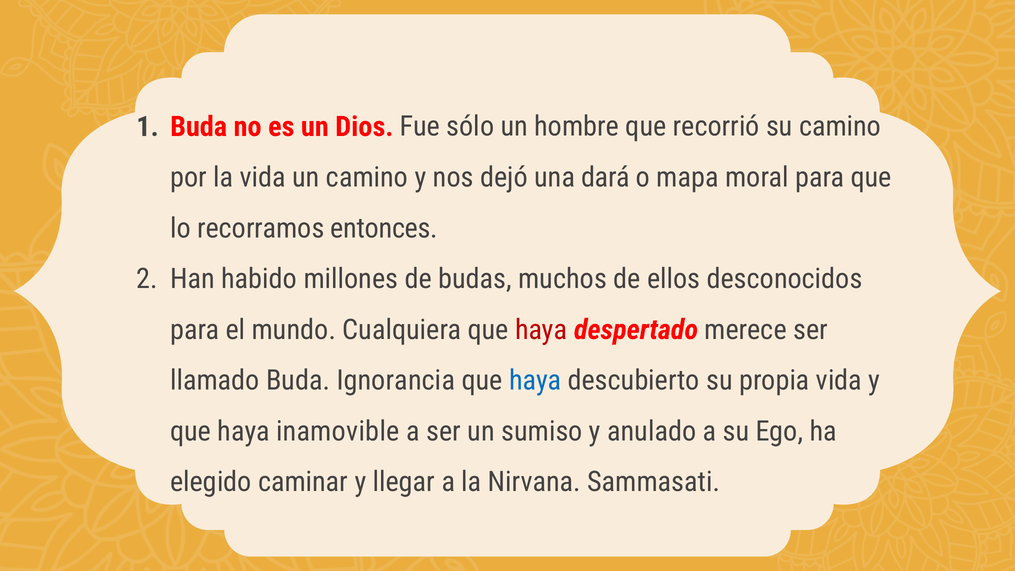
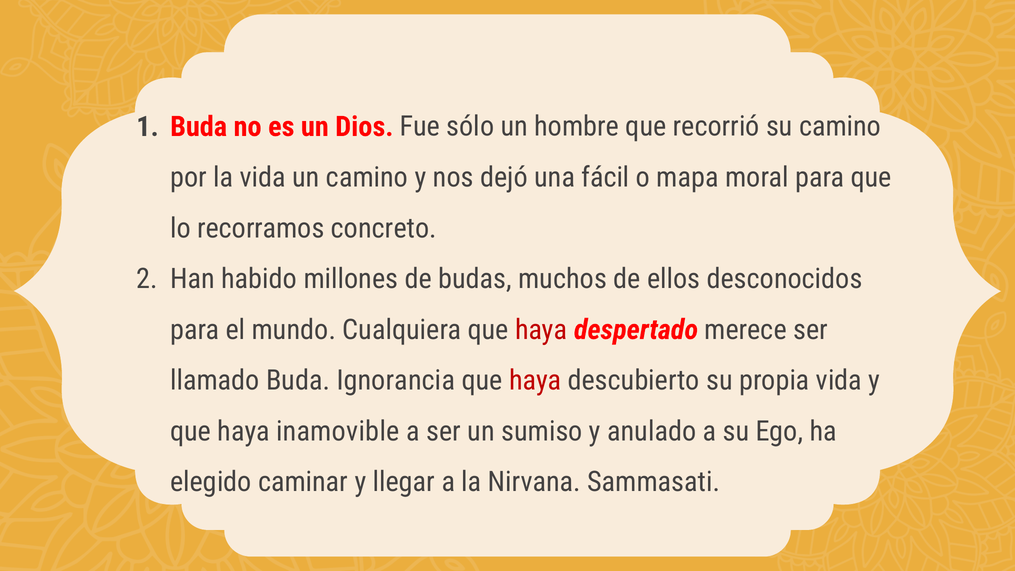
dará: dará -> fácil (605, 177)
entonces: entonces -> concreto (384, 228)
haya colour: blue -> red (535, 380)
